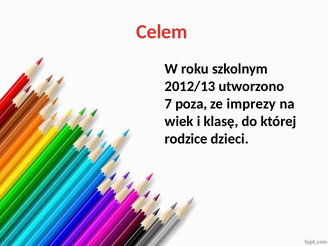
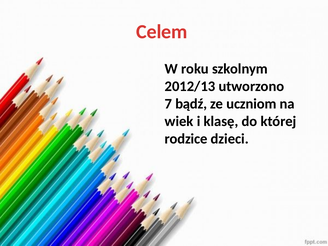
poza: poza -> bądź (191, 104)
imprezy: imprezy -> uczniom (251, 104)
